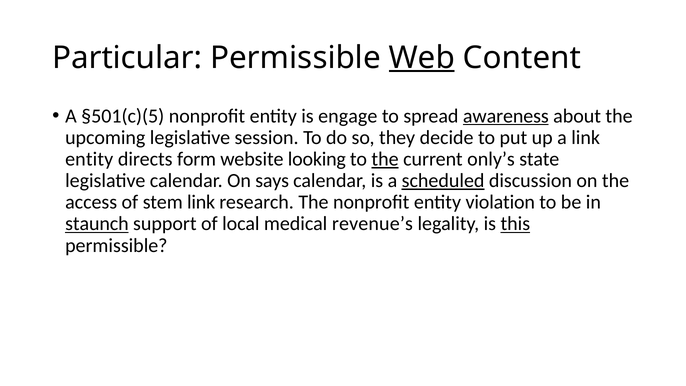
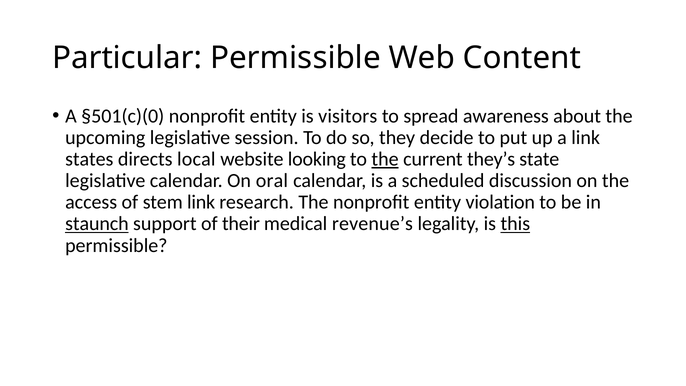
Web underline: present -> none (422, 58)
§501(c)(5: §501(c)(5 -> §501(c)(0 (123, 116)
engage: engage -> visitors (348, 116)
awareness underline: present -> none (506, 116)
entity: entity -> states (89, 159)
form: form -> local (196, 159)
only’s: only’s -> they’s (491, 159)
says: says -> oral (272, 181)
scheduled underline: present -> none (443, 181)
local: local -> their (241, 224)
